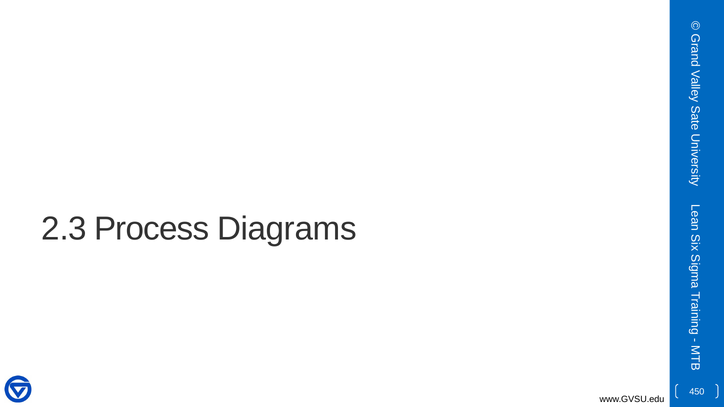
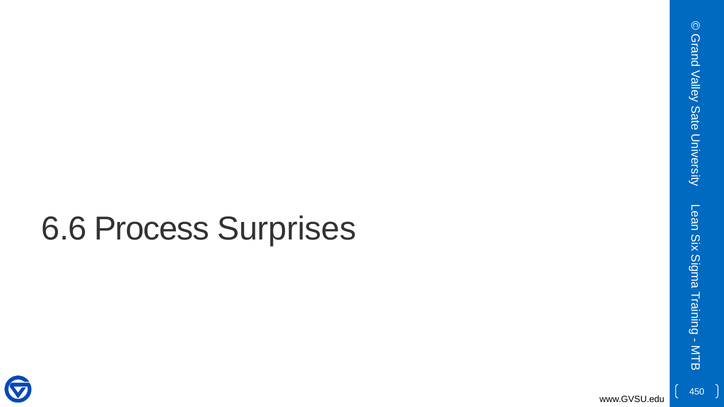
2.3: 2.3 -> 6.6 (64, 229)
Diagrams: Diagrams -> Surprises (287, 229)
